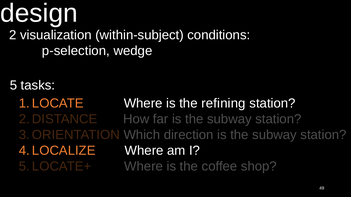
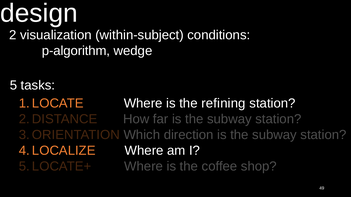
p-selection: p-selection -> p-algorithm (76, 51)
